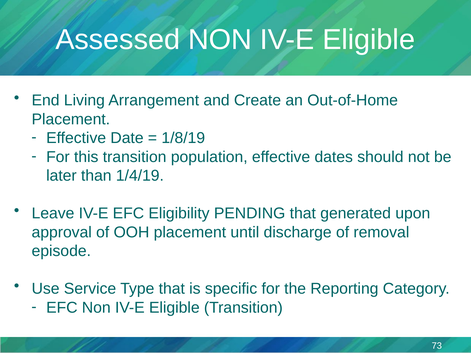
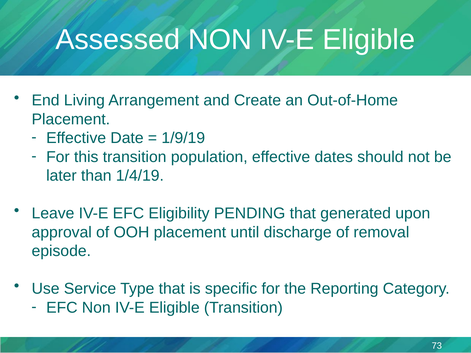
1/8/19: 1/8/19 -> 1/9/19 (183, 138)
